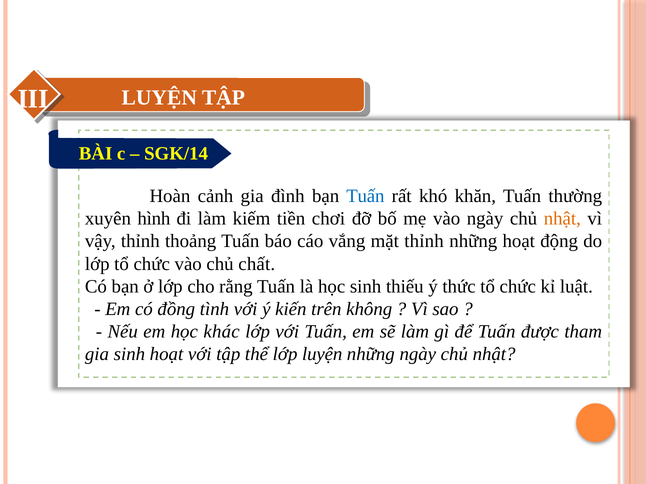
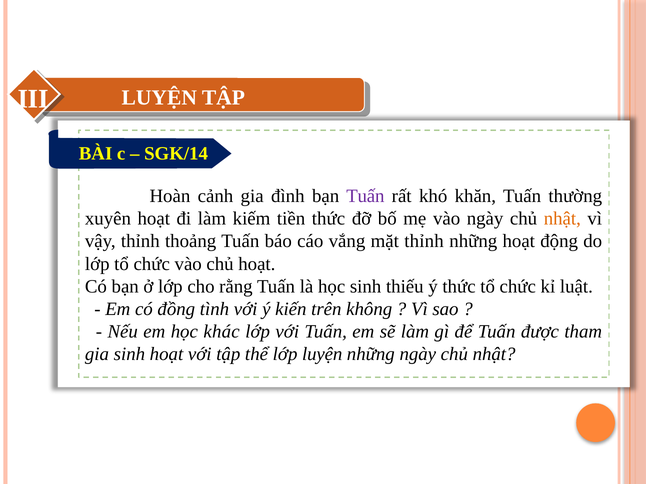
Tuấn colour: blue -> purple (365, 196)
xuyên hình: hình -> hoạt (154, 219)
tiền chơi: chơi -> thức (329, 219)
chủ chất: chất -> hoạt (257, 264)
